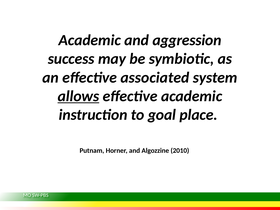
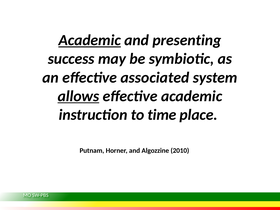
Academic underline: none -> present (90, 40)
aggression: aggression -> presenting (187, 40)
goal: goal -> time (162, 115)
